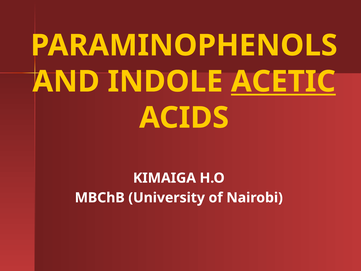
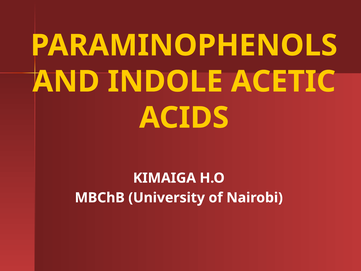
ACETIC underline: present -> none (283, 82)
